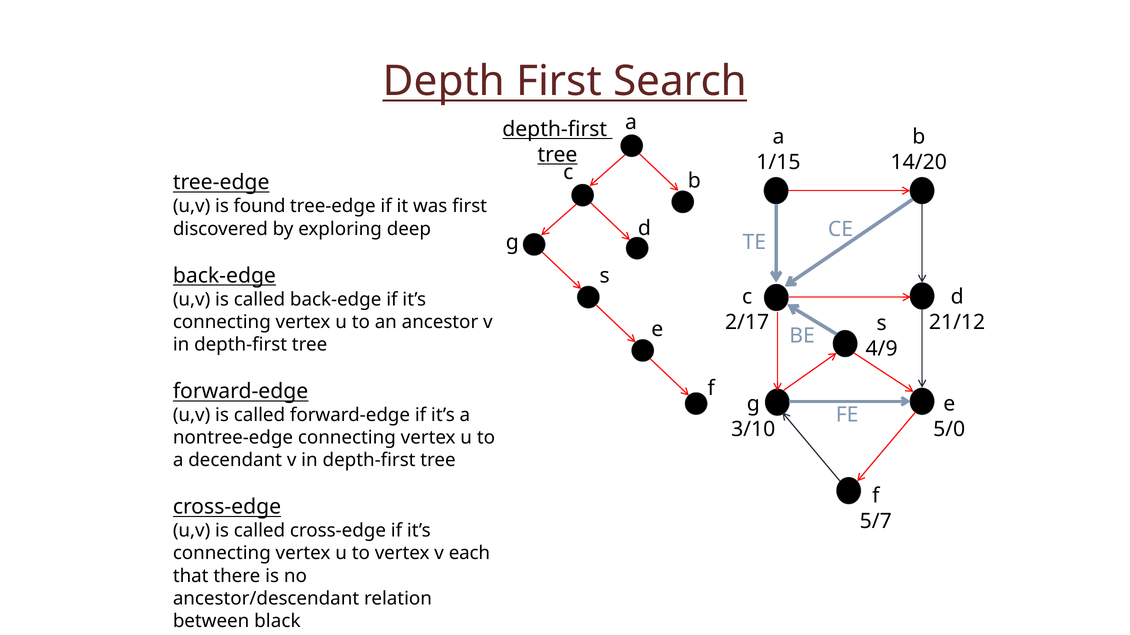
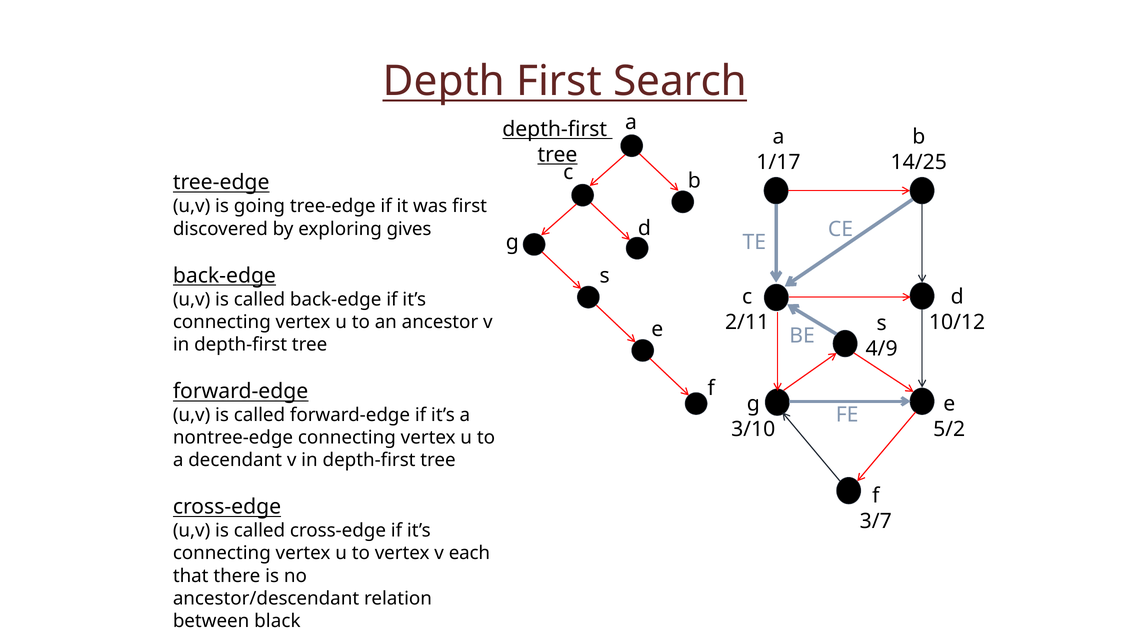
1/15: 1/15 -> 1/17 (778, 162)
14/20: 14/20 -> 14/25 (919, 162)
found: found -> going (259, 206)
deep: deep -> gives (409, 229)
2/17: 2/17 -> 2/11 (747, 323)
21/12: 21/12 -> 10/12 (957, 323)
5/0: 5/0 -> 5/2 (949, 429)
5/7: 5/7 -> 3/7 (876, 522)
